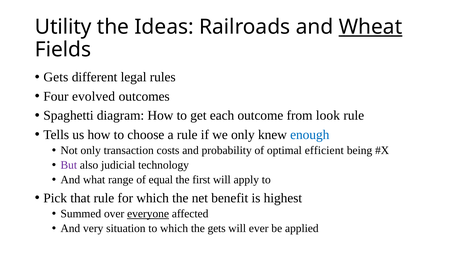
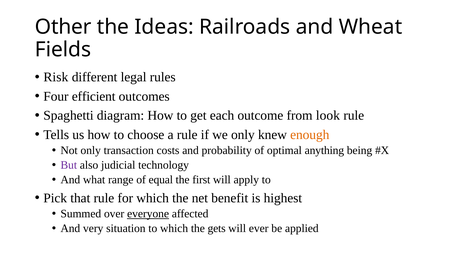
Utility: Utility -> Other (63, 27)
Wheat underline: present -> none (371, 27)
Gets: Gets -> Risk (56, 77)
evolved: evolved -> efficient (94, 96)
enough colour: blue -> orange (310, 135)
efficient: efficient -> anything (324, 151)
